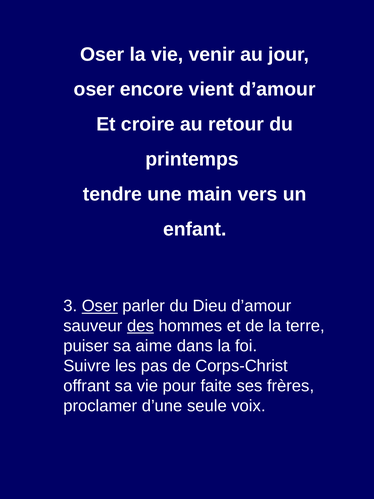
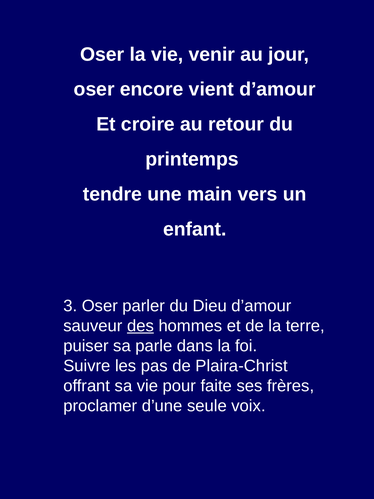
Oser underline: present -> none (100, 306)
aime: aime -> parle (154, 346)
Corps-Christ: Corps-Christ -> Plaira-Christ (242, 366)
